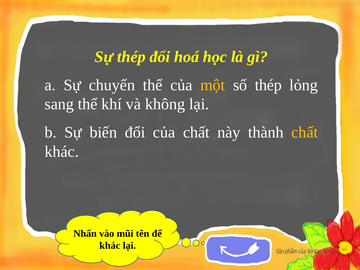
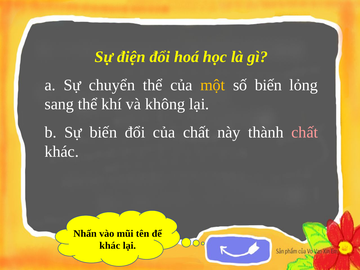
Sự thép: thép -> điện (131, 57)
số thép: thép -> biến (268, 85)
chất colour: yellow -> pink (305, 132)
